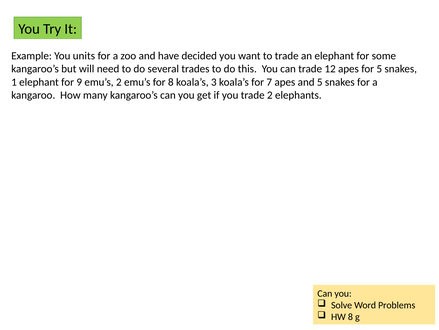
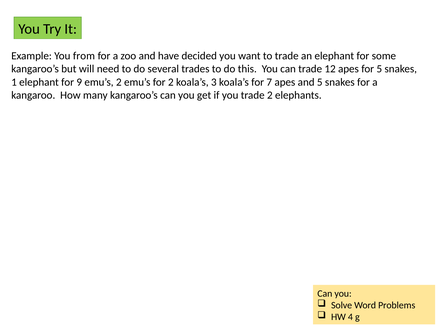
units: units -> from (84, 56)
for 8: 8 -> 2 (171, 82)
HW 8: 8 -> 4 (350, 316)
